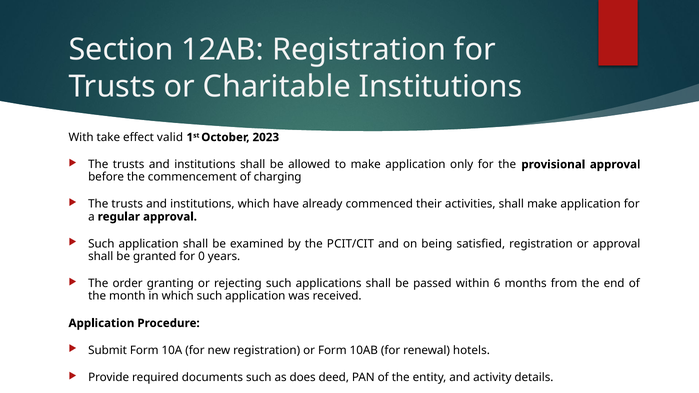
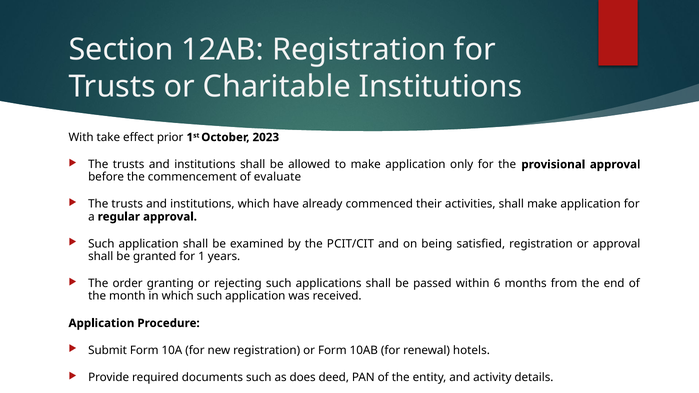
valid: valid -> prior (170, 137)
charging: charging -> evaluate (277, 177)
0: 0 -> 1 (202, 256)
